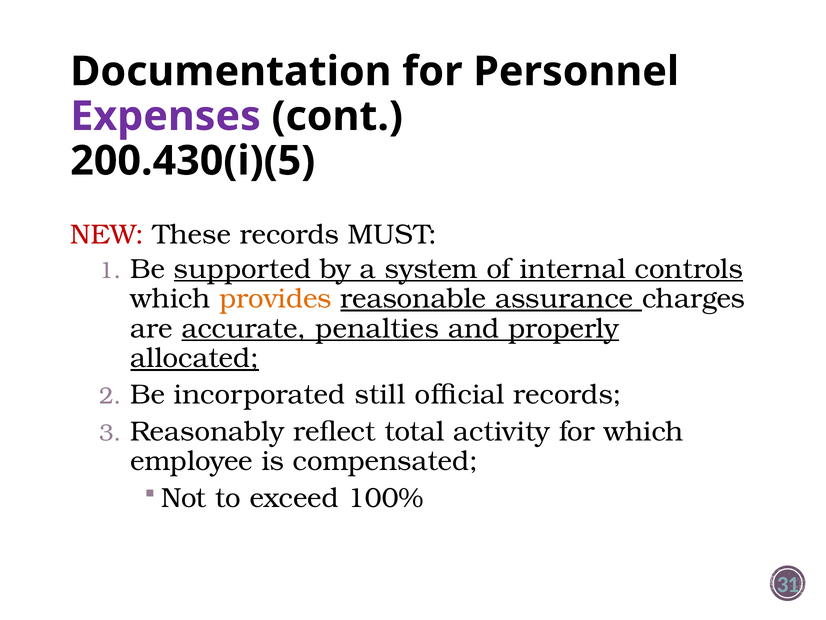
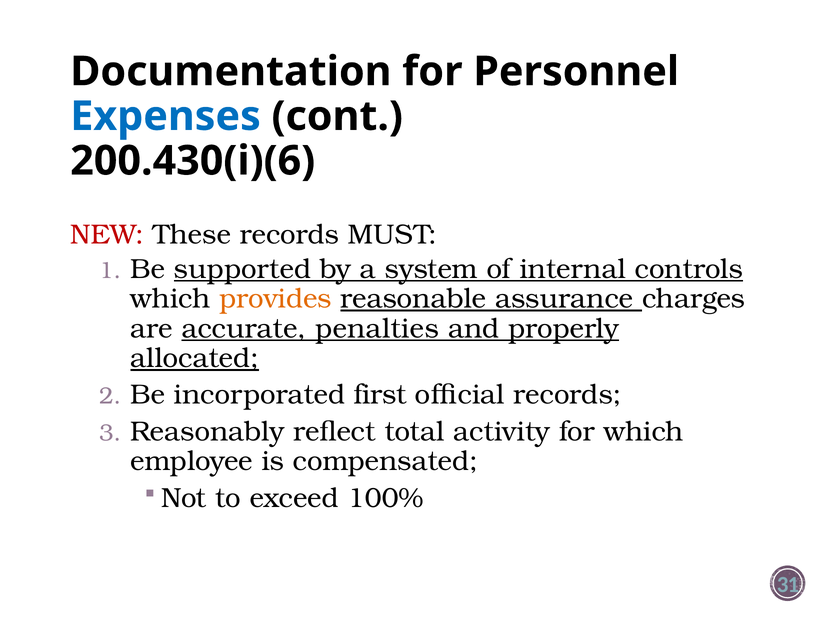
Expenses colour: purple -> blue (166, 116)
200.430(i)(5: 200.430(i)(5 -> 200.430(i)(6 (193, 161)
still: still -> first (380, 395)
